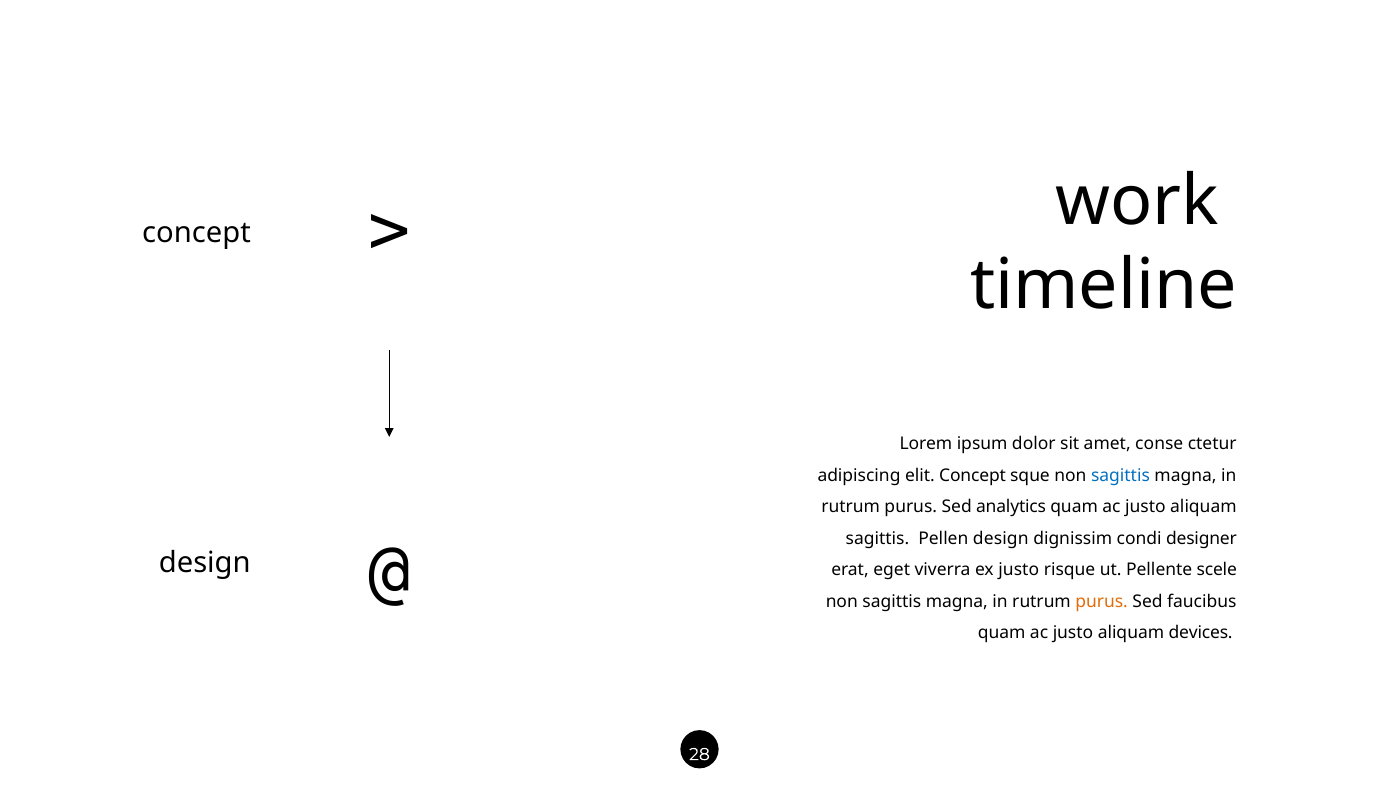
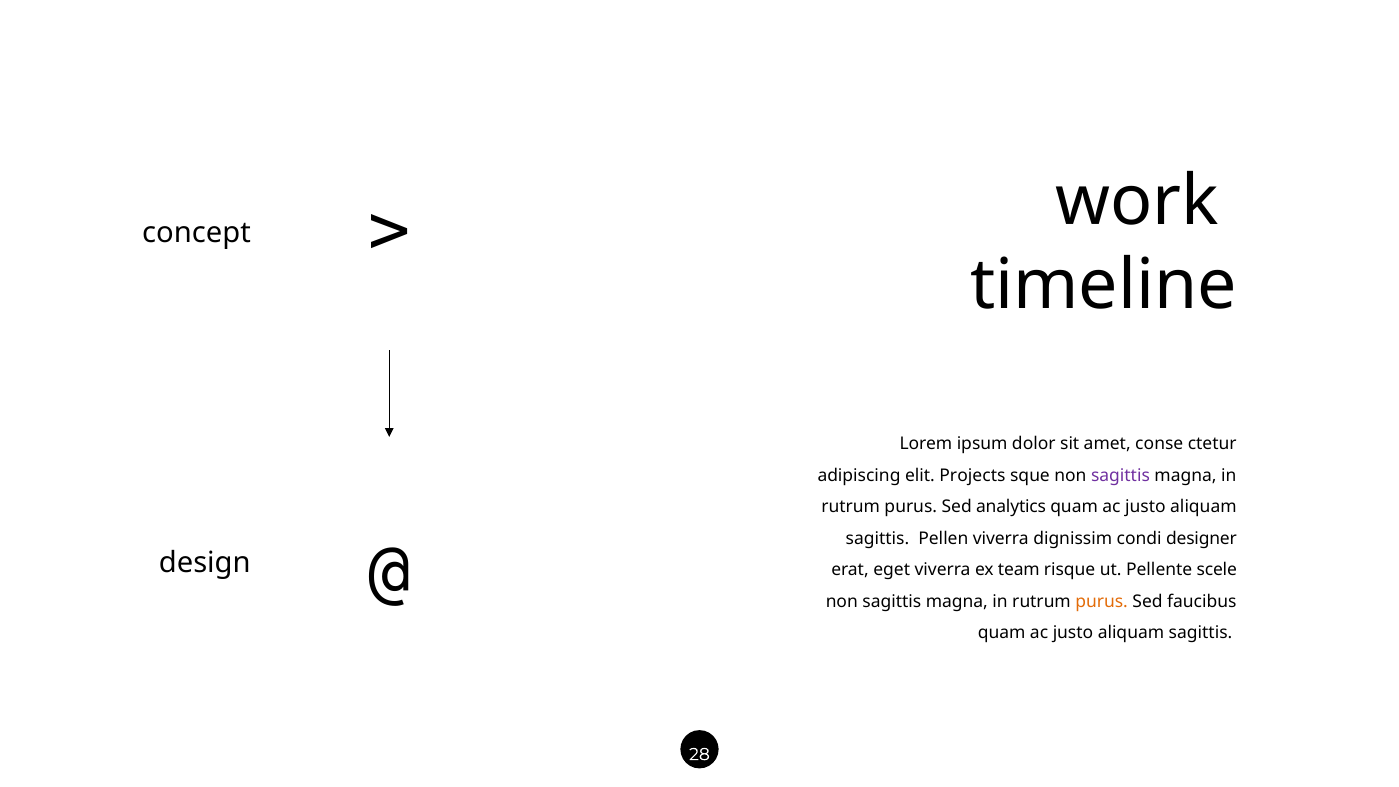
elit Concept: Concept -> Projects (972, 475)
sagittis colour: blue -> purple (1120, 475)
Pellen design: design -> viverra (1001, 538)
ex justo: justo -> team (1019, 570)
devices: devices -> sagittis (1201, 633)
